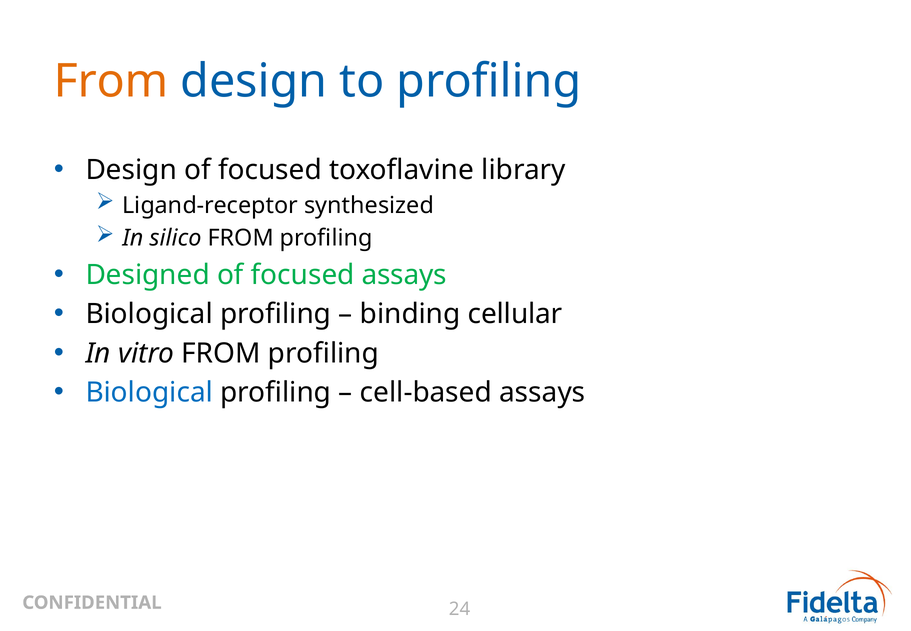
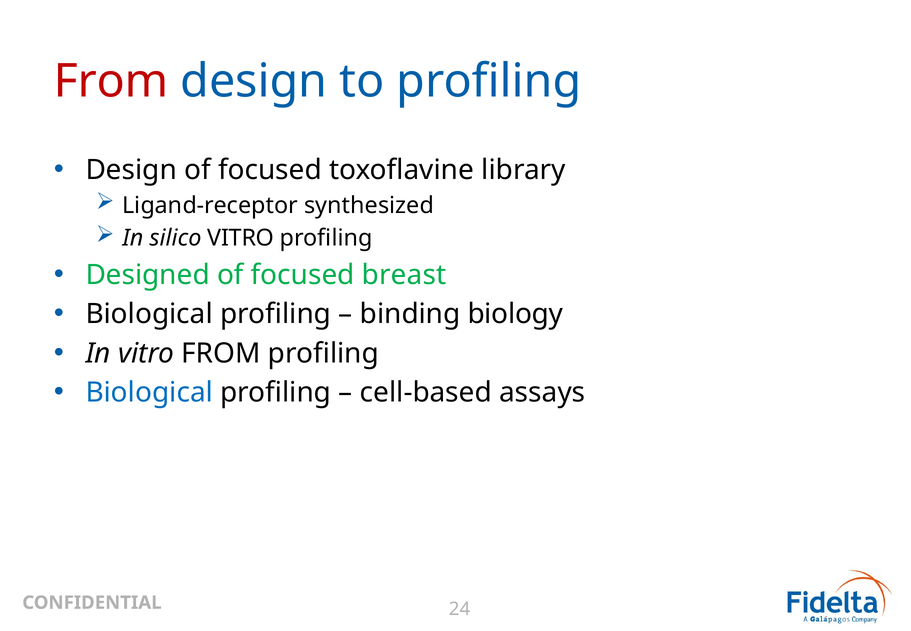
From colour: orange -> red (111, 81)
silico FROM: FROM -> VITRO (241, 238)
focused assays: assays -> breast (404, 275)
cellular: cellular -> biology (515, 314)
